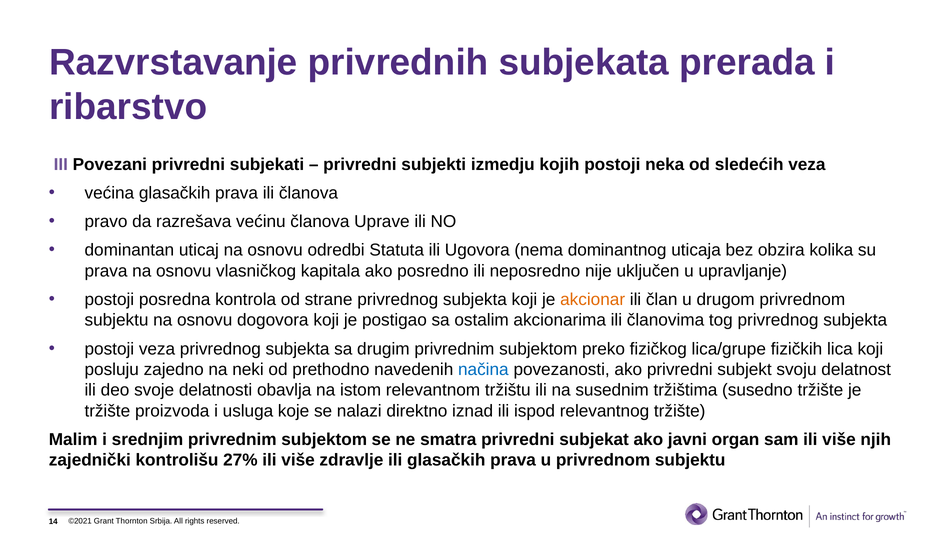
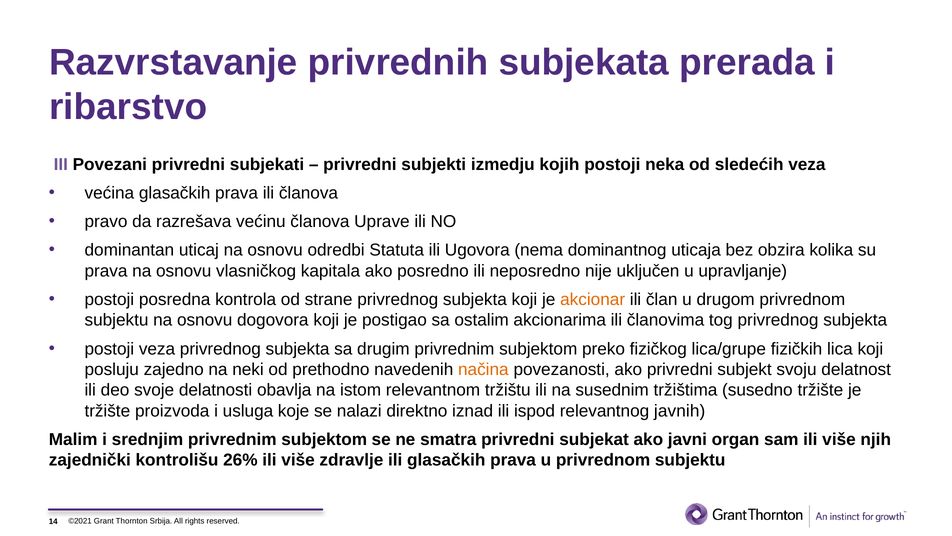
načina colour: blue -> orange (483, 369)
relevantnog tržište: tržište -> javnih (680, 411)
27%: 27% -> 26% (240, 460)
